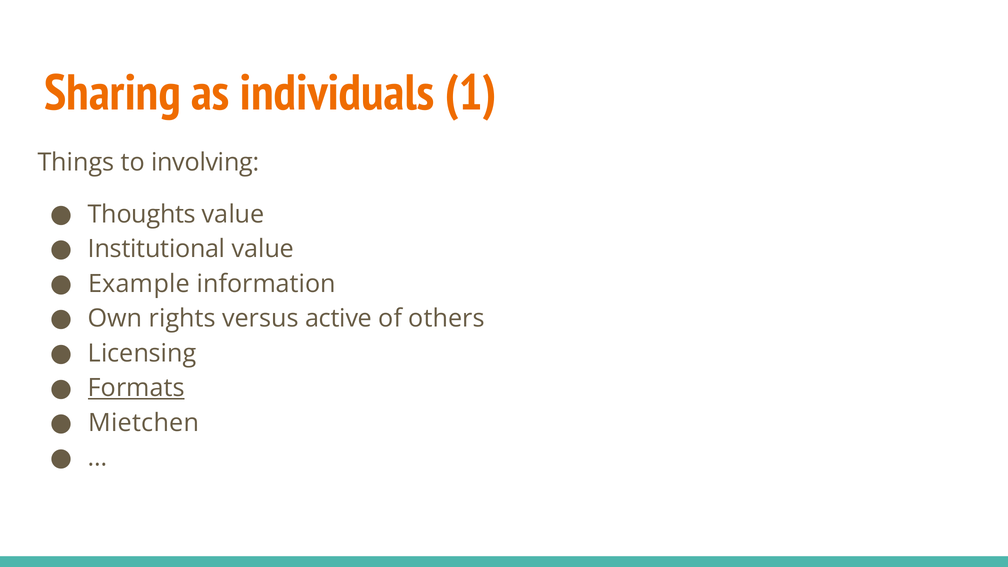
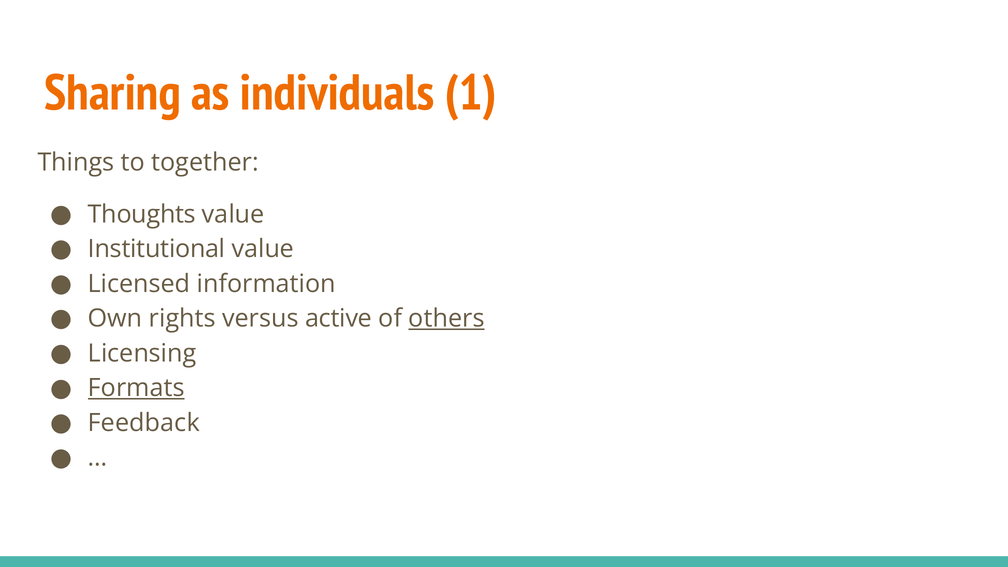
involving: involving -> together (205, 163)
Example: Example -> Licensed (139, 284)
others underline: none -> present (446, 319)
Mietchen: Mietchen -> Feedback (144, 423)
